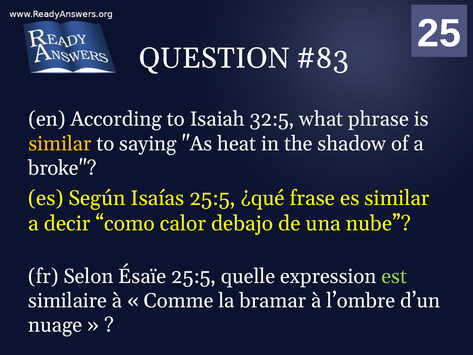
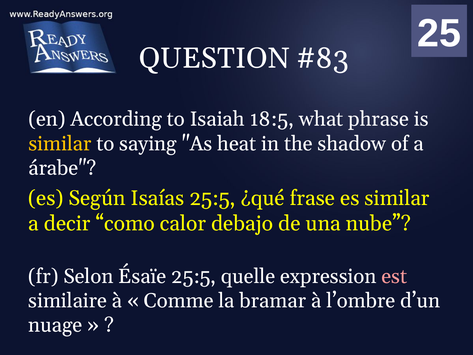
32:5: 32:5 -> 18:5 (272, 119)
broke: broke -> árabe (62, 168)
est colour: light green -> pink (394, 276)
